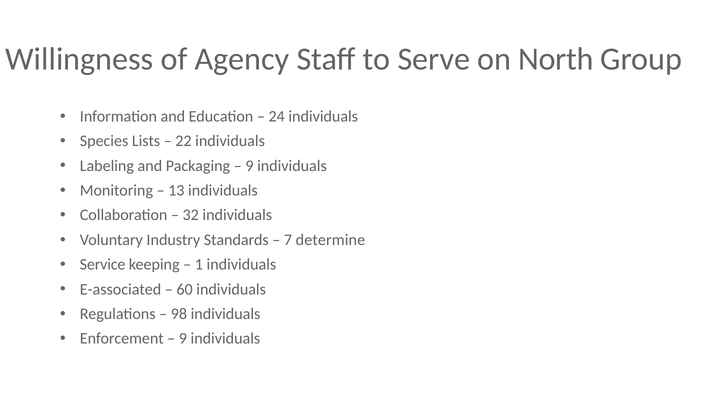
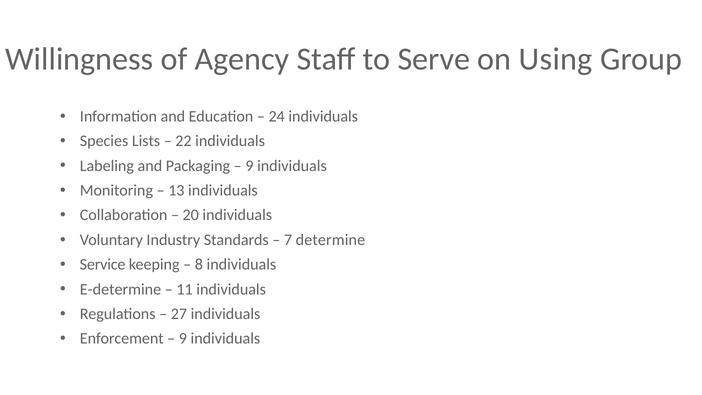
North: North -> Using (556, 59)
32: 32 -> 20 (191, 215)
1: 1 -> 8 (199, 264)
E-associated: E-associated -> E-determine (121, 289)
60: 60 -> 11 (185, 289)
98: 98 -> 27 (179, 314)
